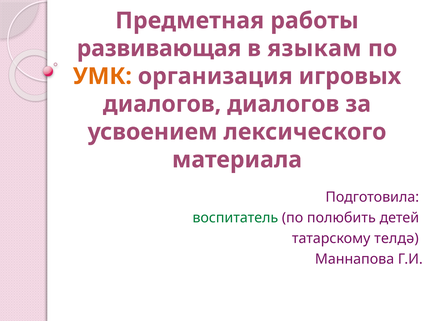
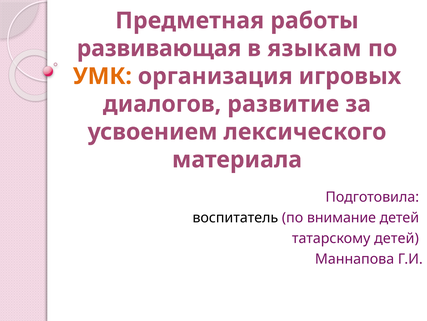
диалогов диалогов: диалогов -> развитие (283, 104)
воспитатель colour: green -> black (235, 217)
полюбить: полюбить -> внимание (341, 217)
татарскому телдә: телдә -> детей (396, 238)
